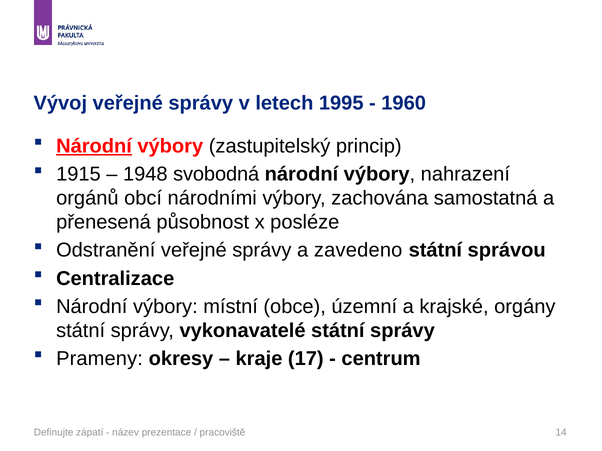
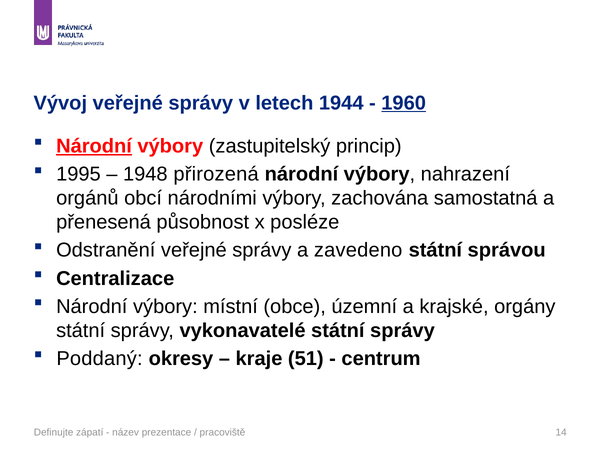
1995: 1995 -> 1944 (341, 103)
1960 underline: none -> present (404, 103)
1915: 1915 -> 1995 (78, 174)
svobodná: svobodná -> přirozená (216, 174)
Prameny: Prameny -> Poddaný (99, 359)
17: 17 -> 51 (306, 359)
